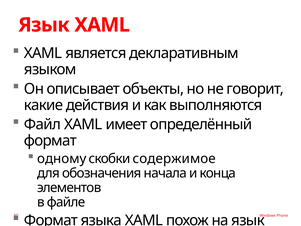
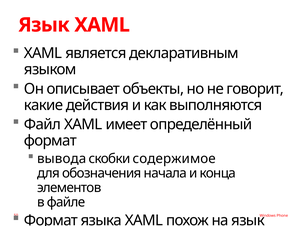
одному: одному -> вывода (62, 159)
